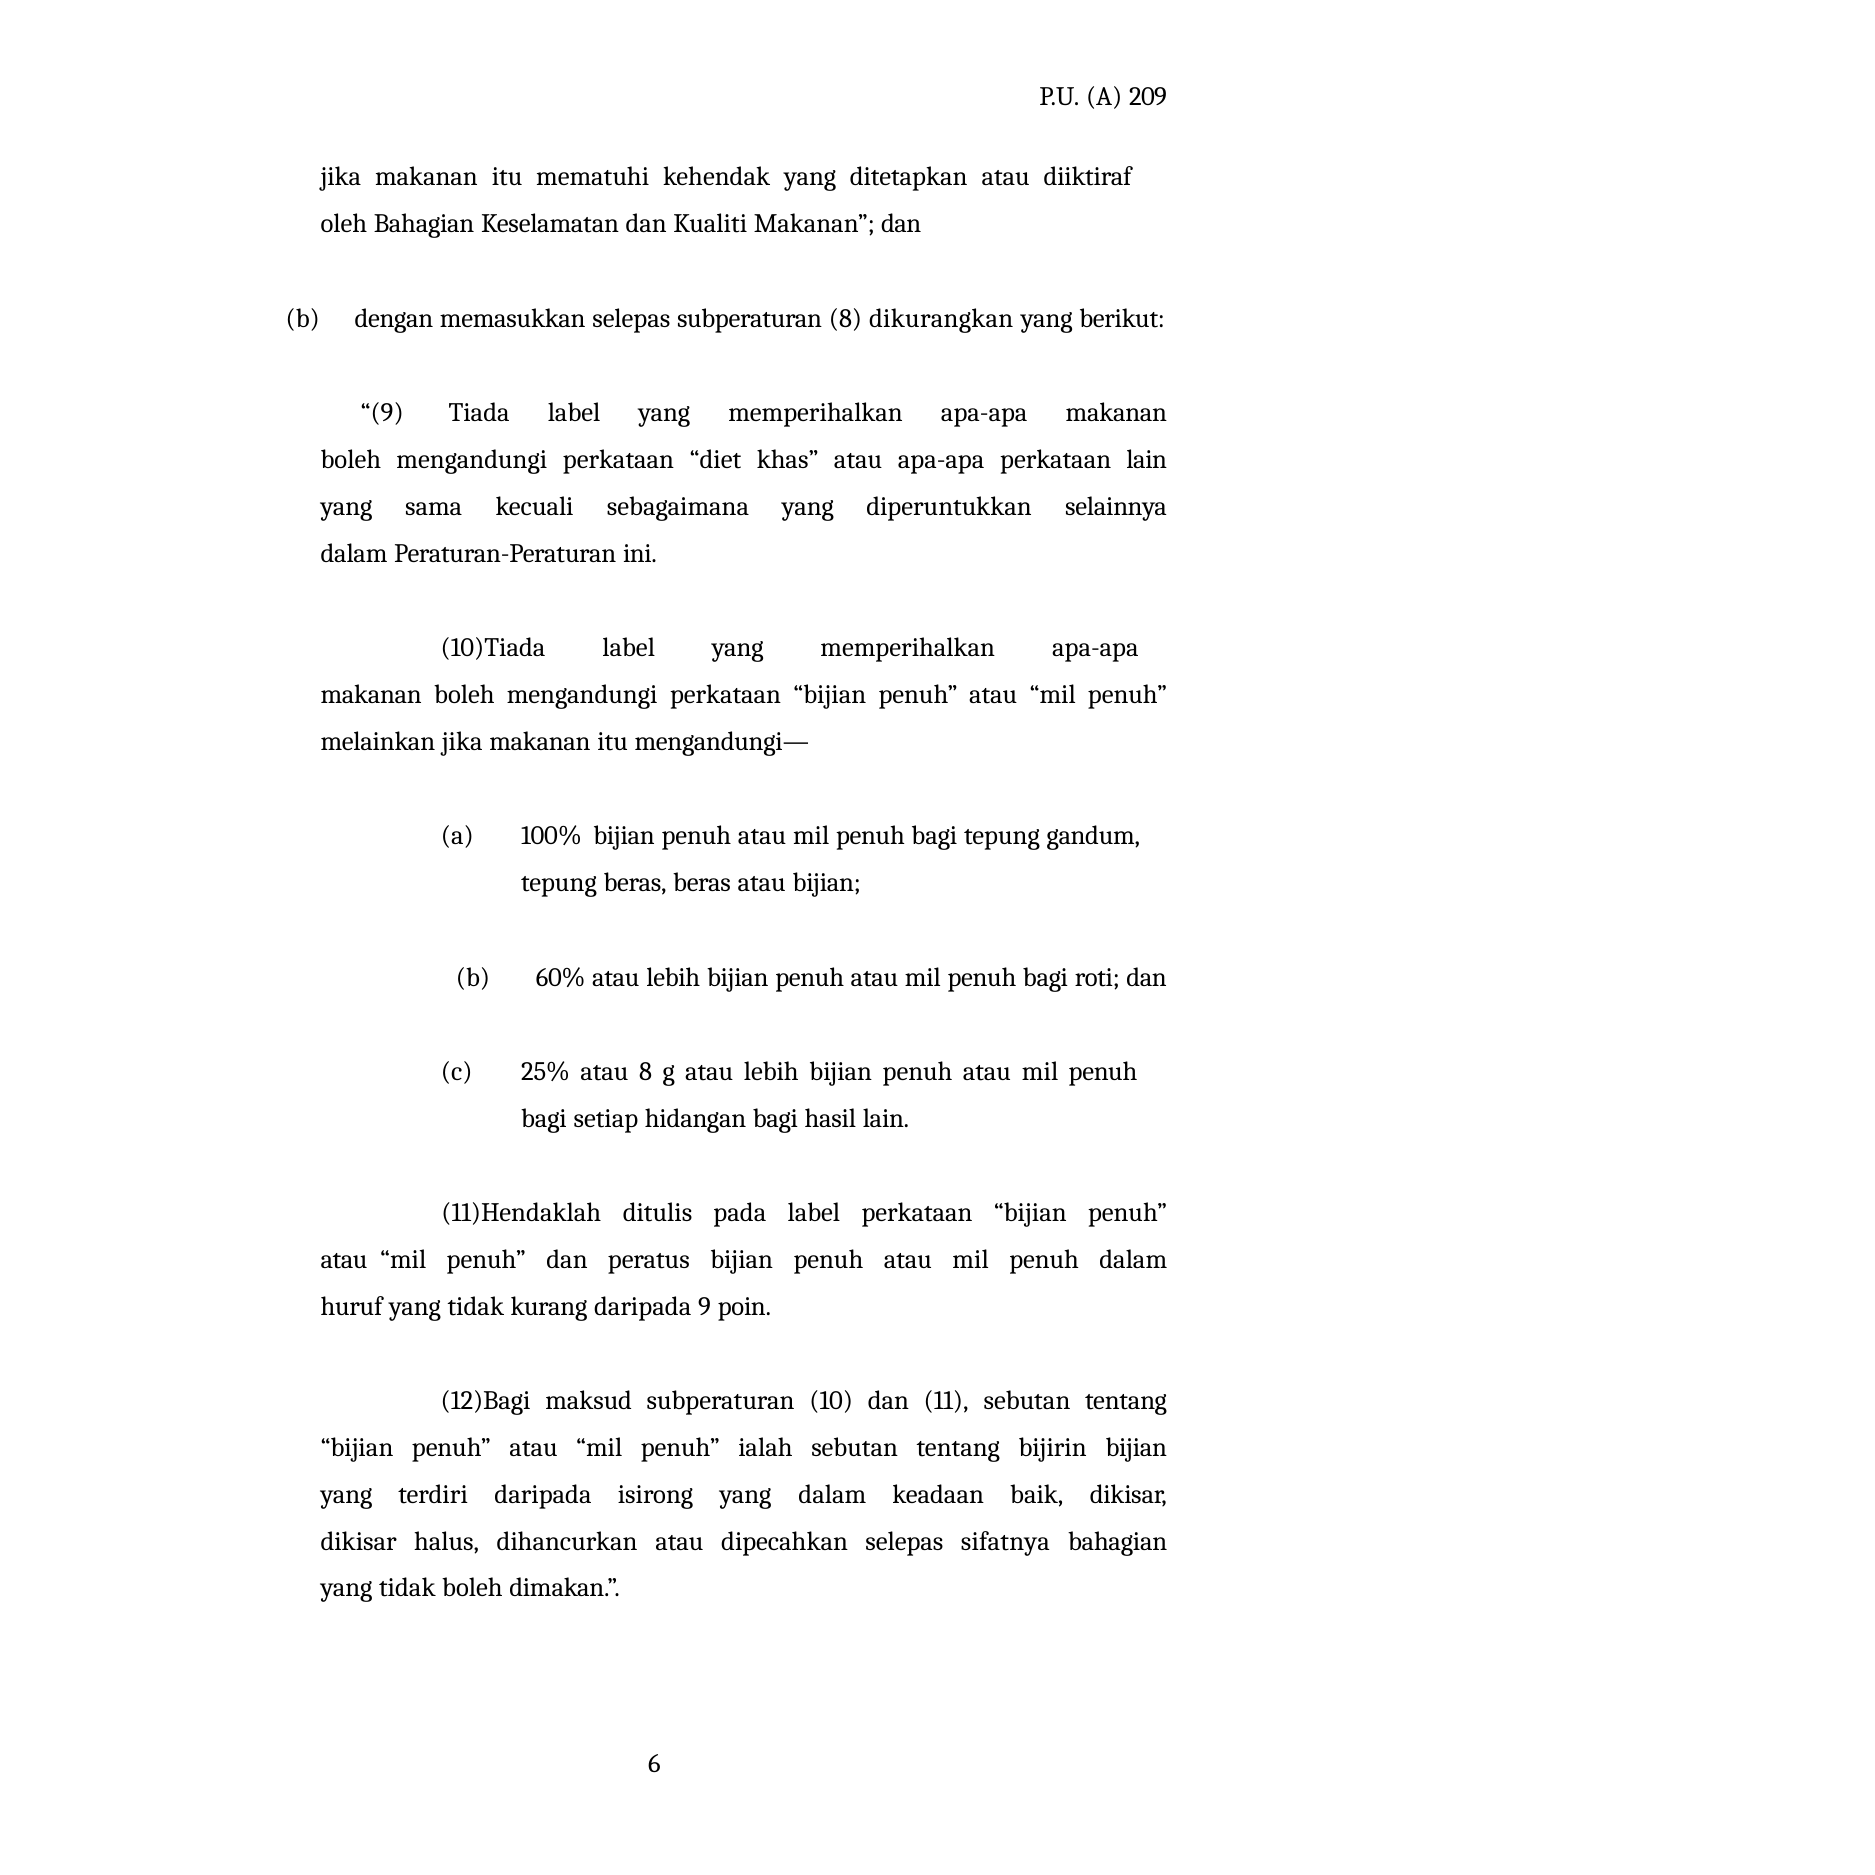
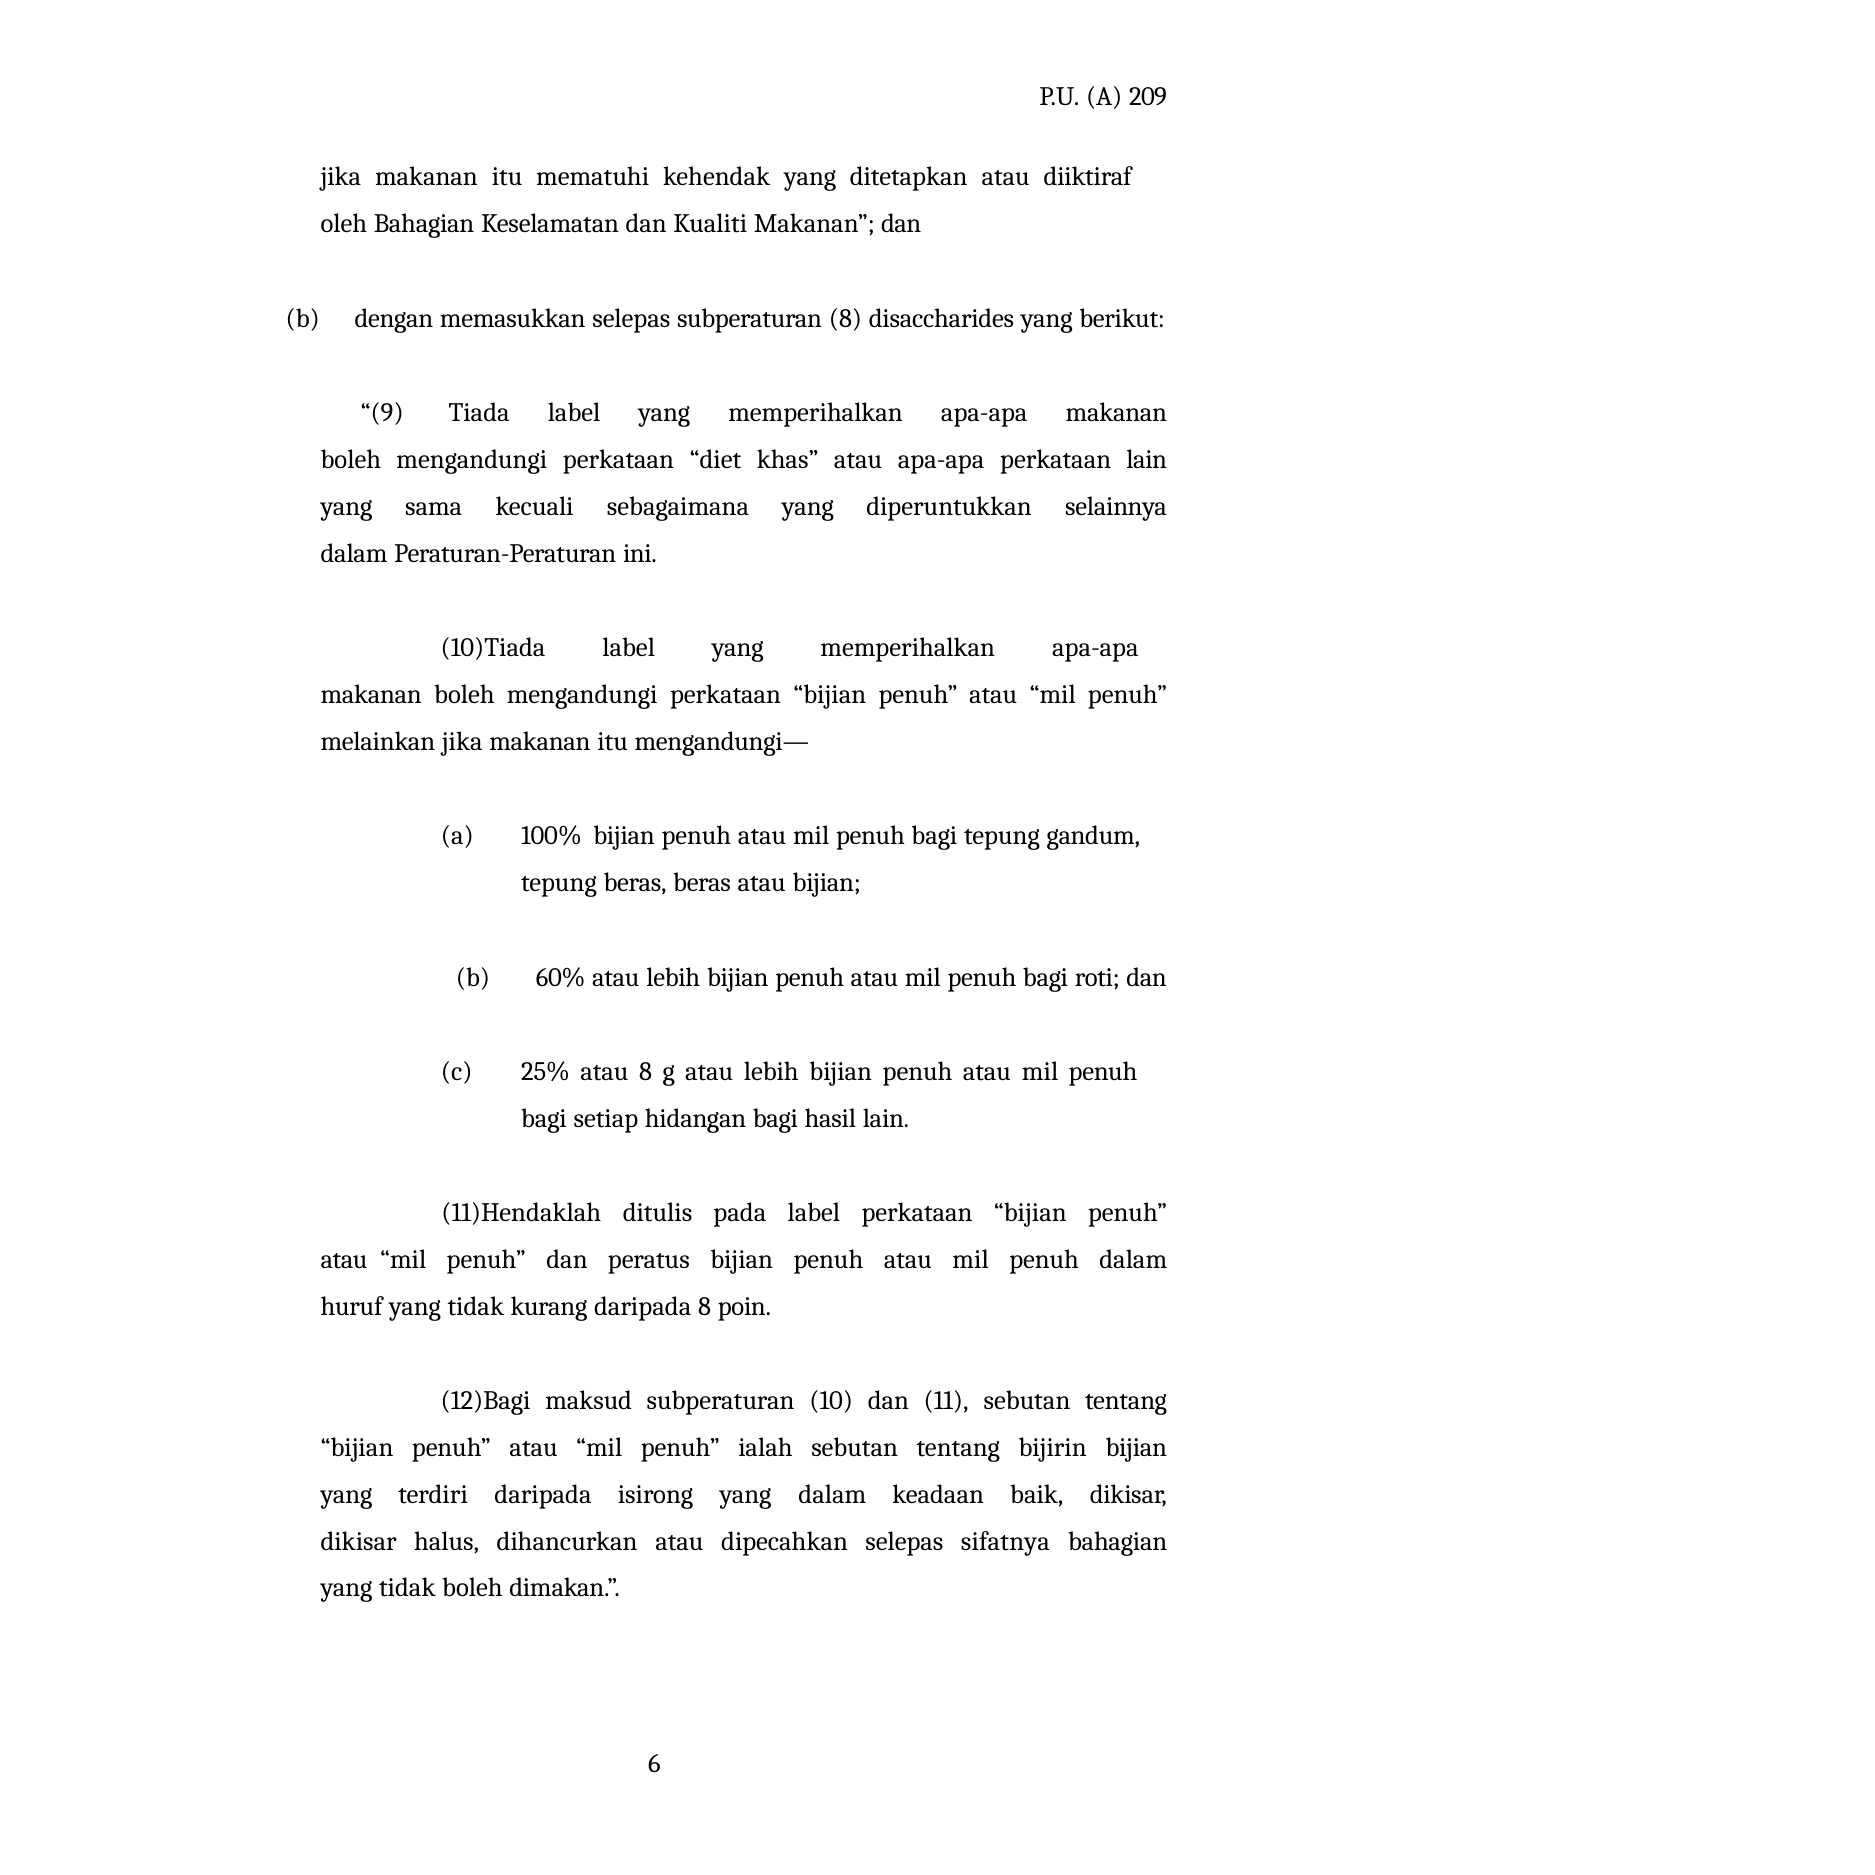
dikurangkan: dikurangkan -> disaccharides (941, 319)
daripada 9: 9 -> 8 (705, 1307)
